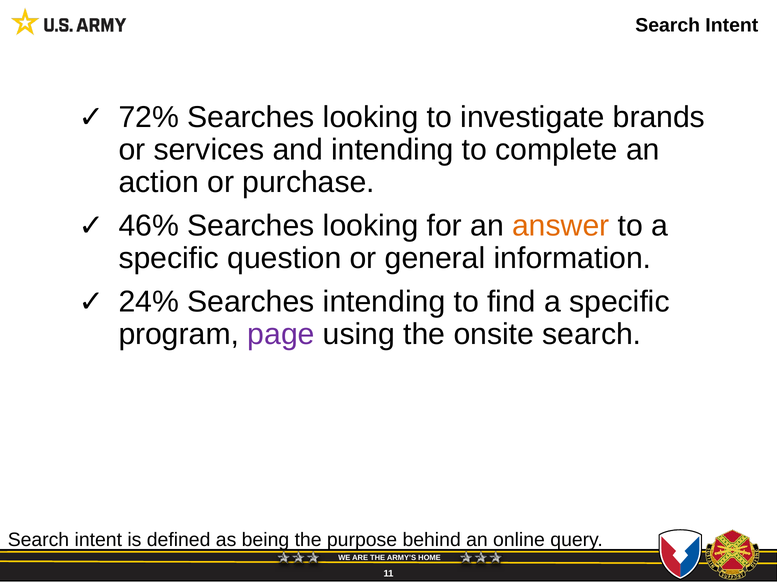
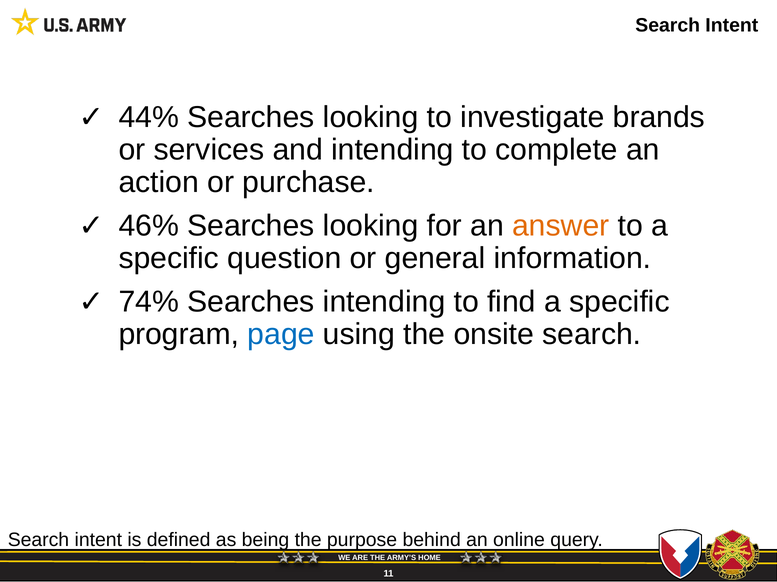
72%: 72% -> 44% (149, 117)
24%: 24% -> 74% (149, 302)
page colour: purple -> blue (281, 335)
